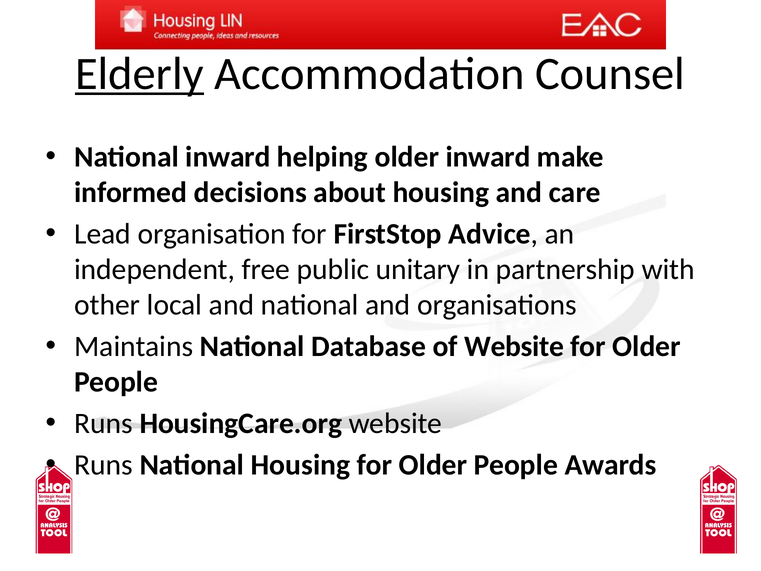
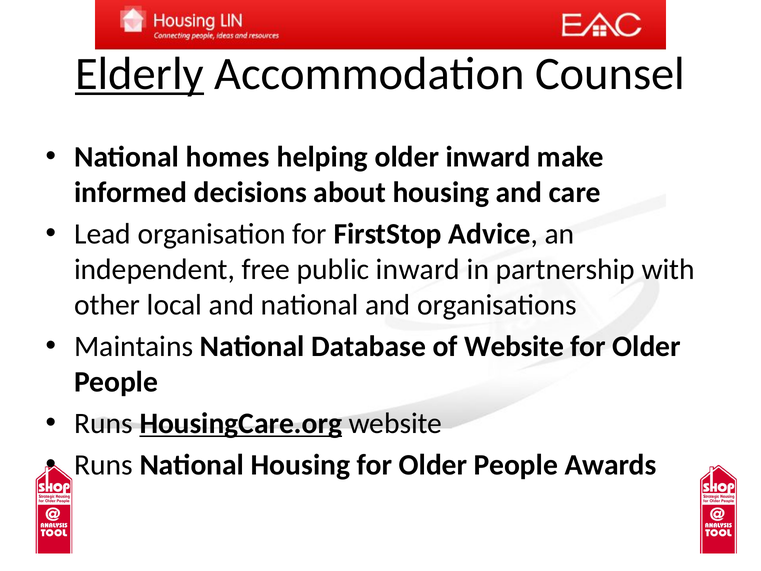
National inward: inward -> homes (228, 157)
public unitary: unitary -> inward (418, 269)
HousingCare.org underline: none -> present (241, 423)
